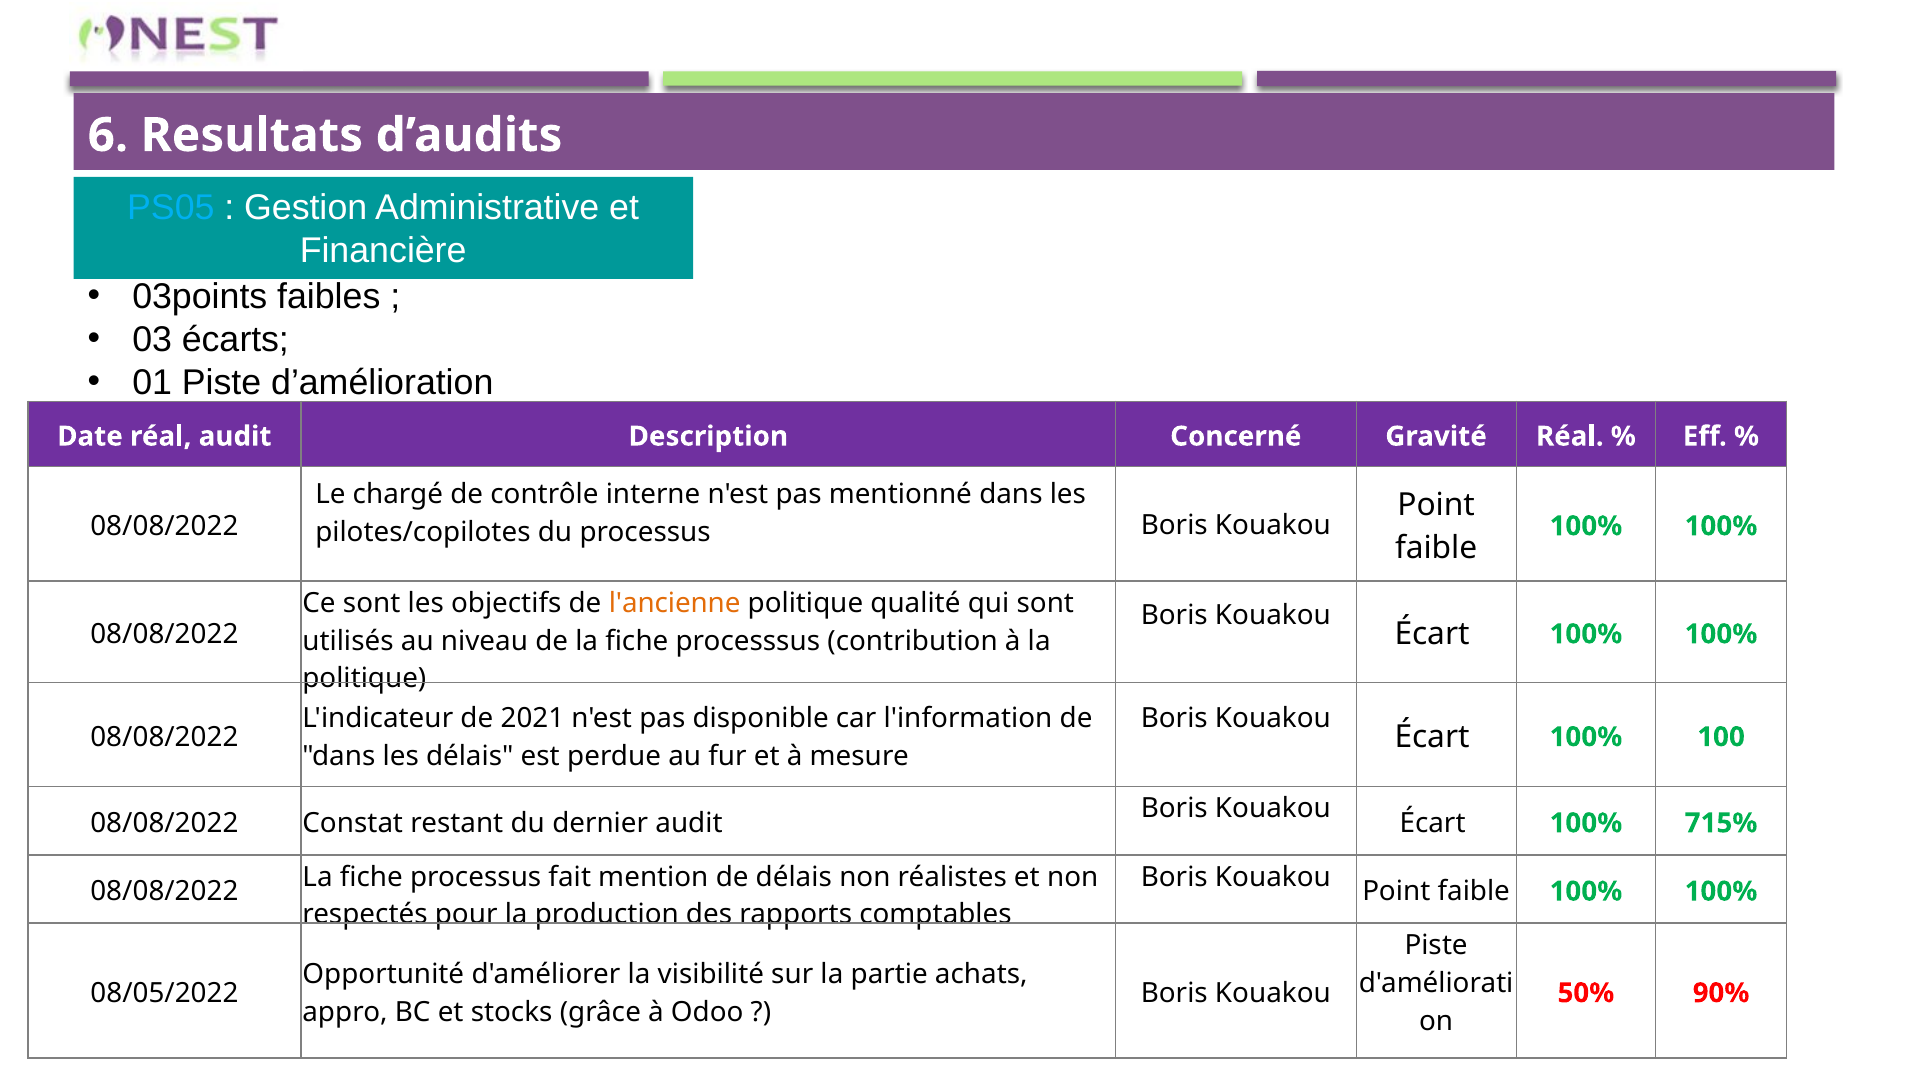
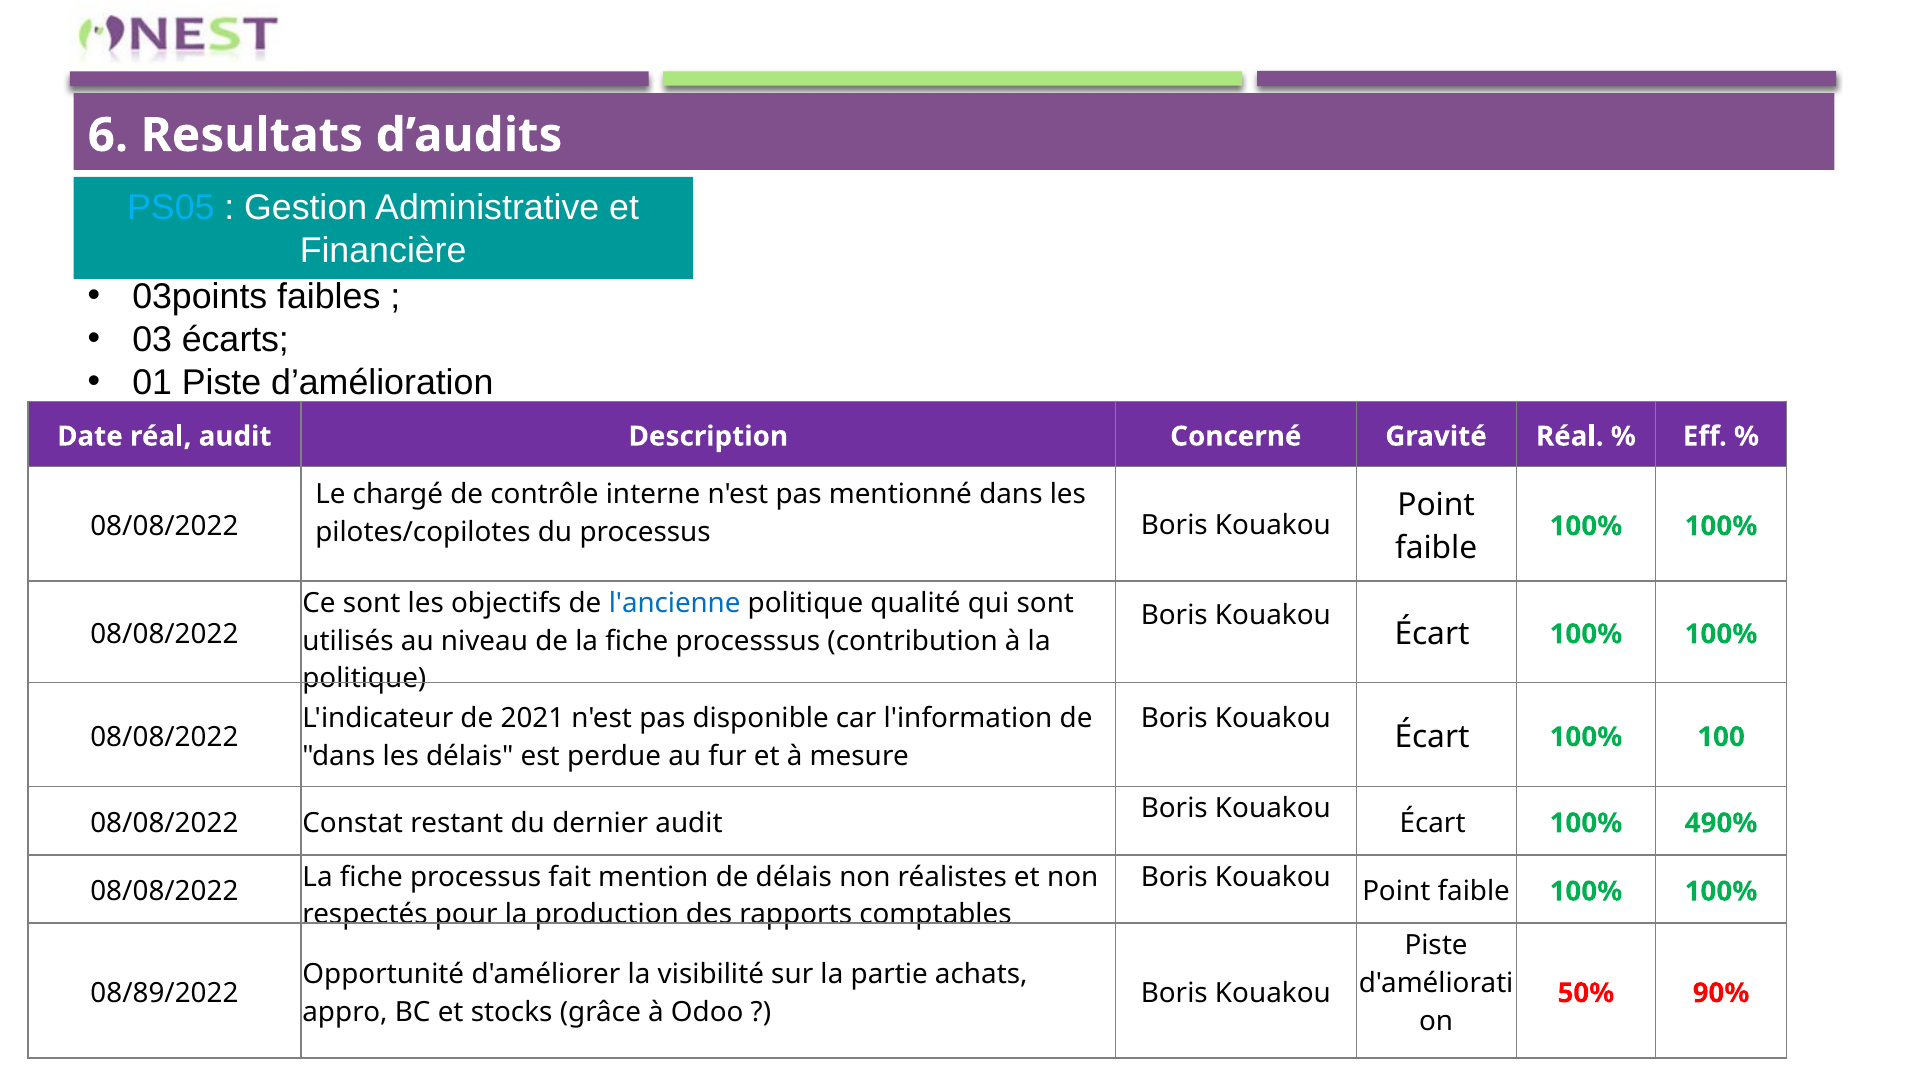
l'ancienne colour: orange -> blue (675, 603)
715%: 715% -> 490% (1721, 823)
08/05/2022: 08/05/2022 -> 08/89/2022 (164, 993)
